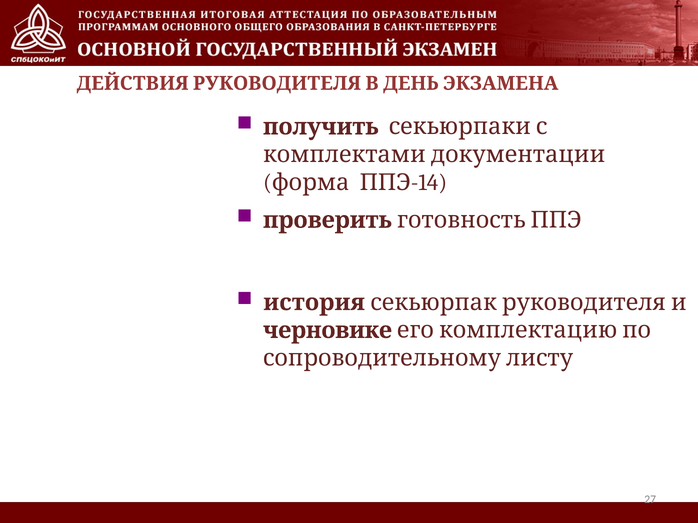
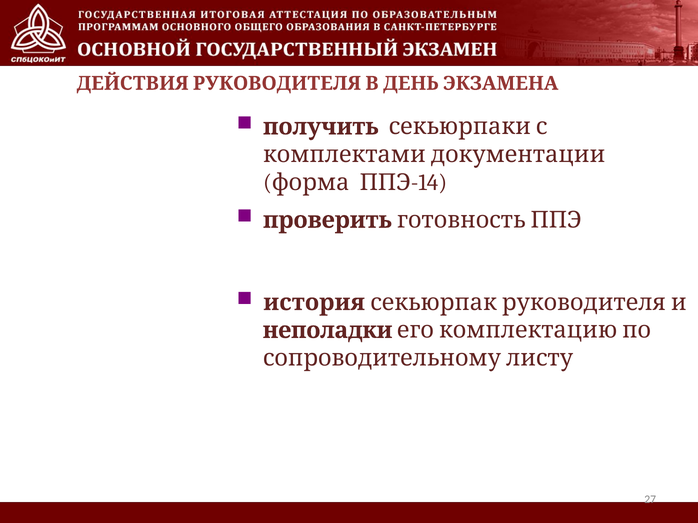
черновике: черновике -> неполадки (328, 331)
